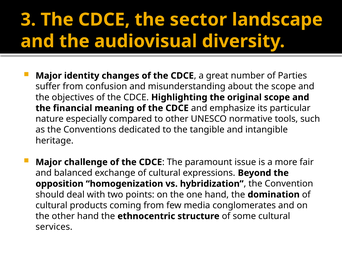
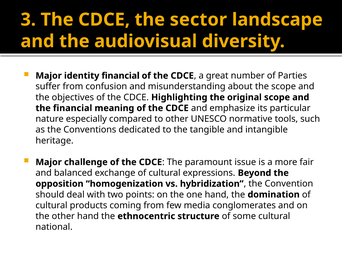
identity changes: changes -> financial (121, 76)
services: services -> national (54, 227)
